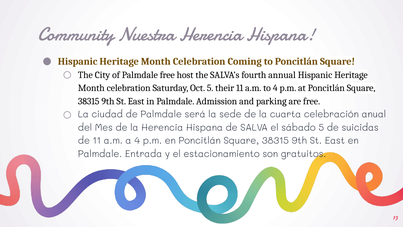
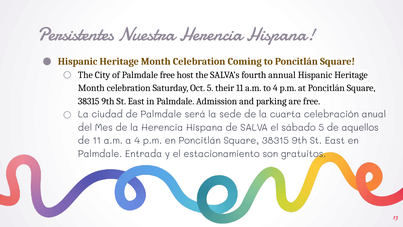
Community: Community -> Persistentes (76, 34)
suicidas: suicidas -> aquellos (360, 127)
